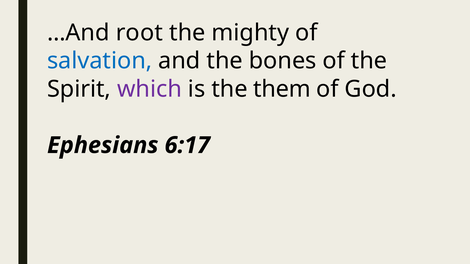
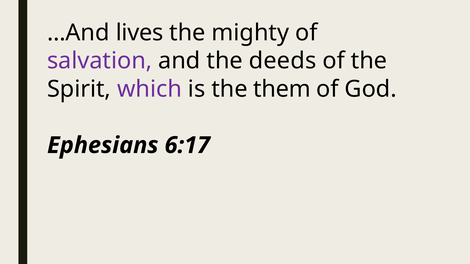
root: root -> lives (140, 33)
salvation colour: blue -> purple (100, 61)
bones: bones -> deeds (283, 61)
